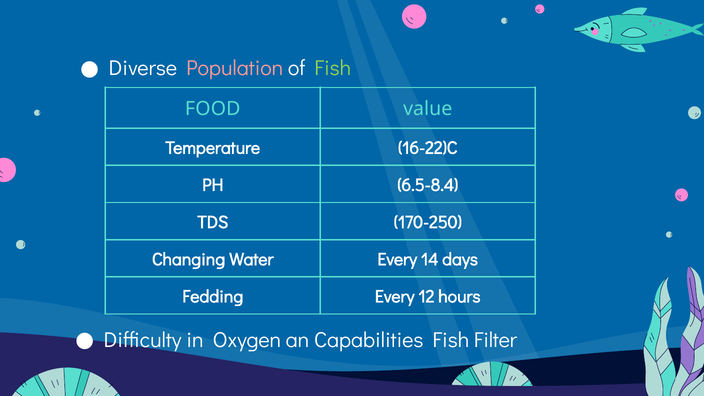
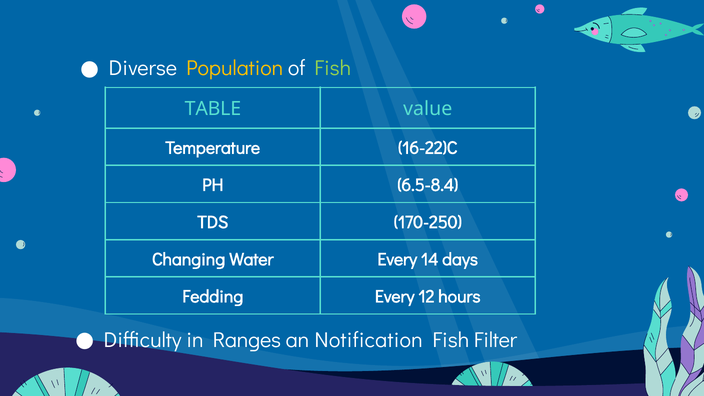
Population colour: pink -> yellow (235, 68)
FOOD: FOOD -> TABLE (213, 109)
Oxygen: Oxygen -> Ranges (247, 340)
Capabilities: Capabilities -> Notification (369, 340)
